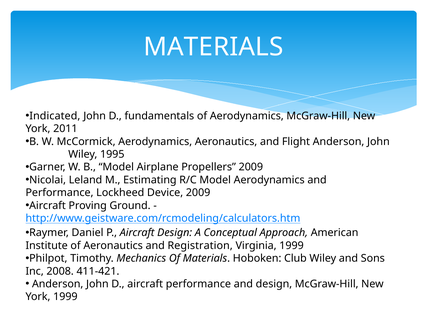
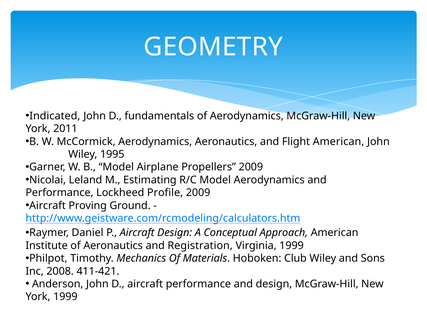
MATERIALS: MATERIALS -> GEOMETRY (213, 47)
Flight Anderson: Anderson -> American (338, 142)
Device: Device -> Profile (165, 193)
